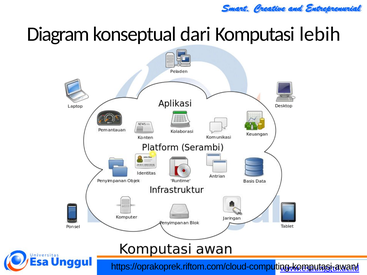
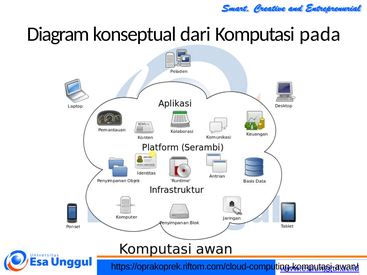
lebih: lebih -> pada (320, 34)
